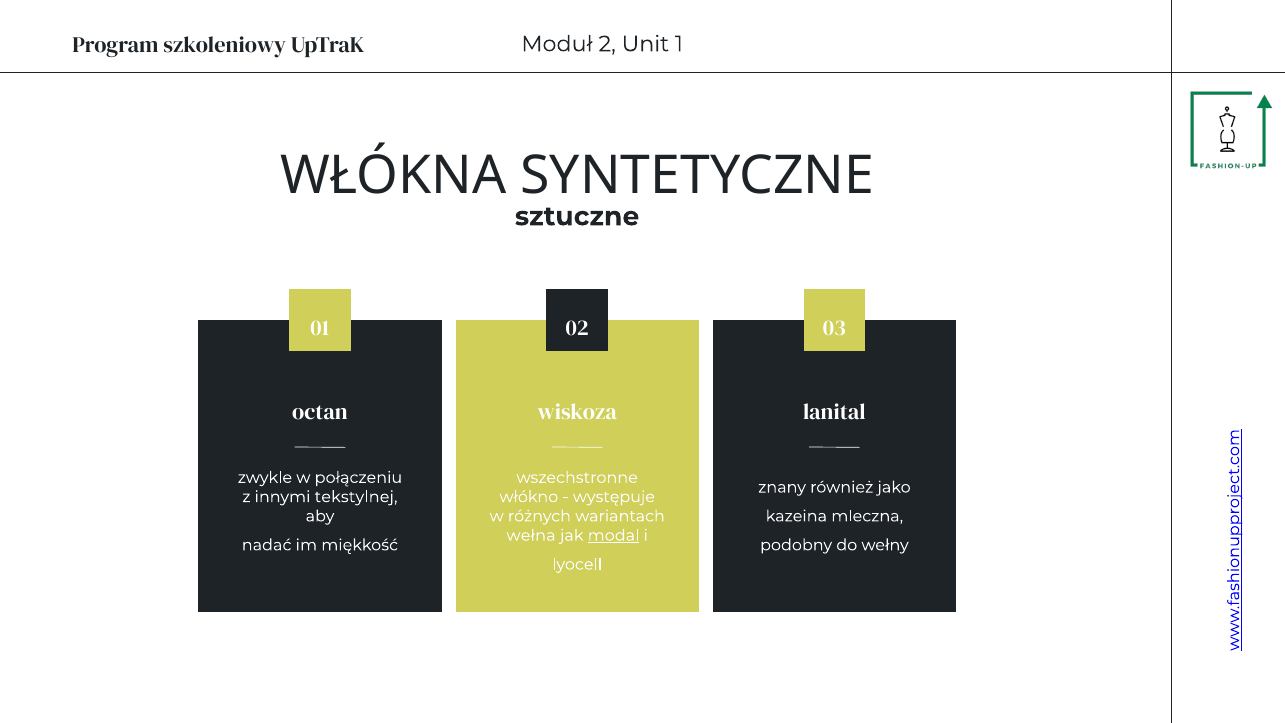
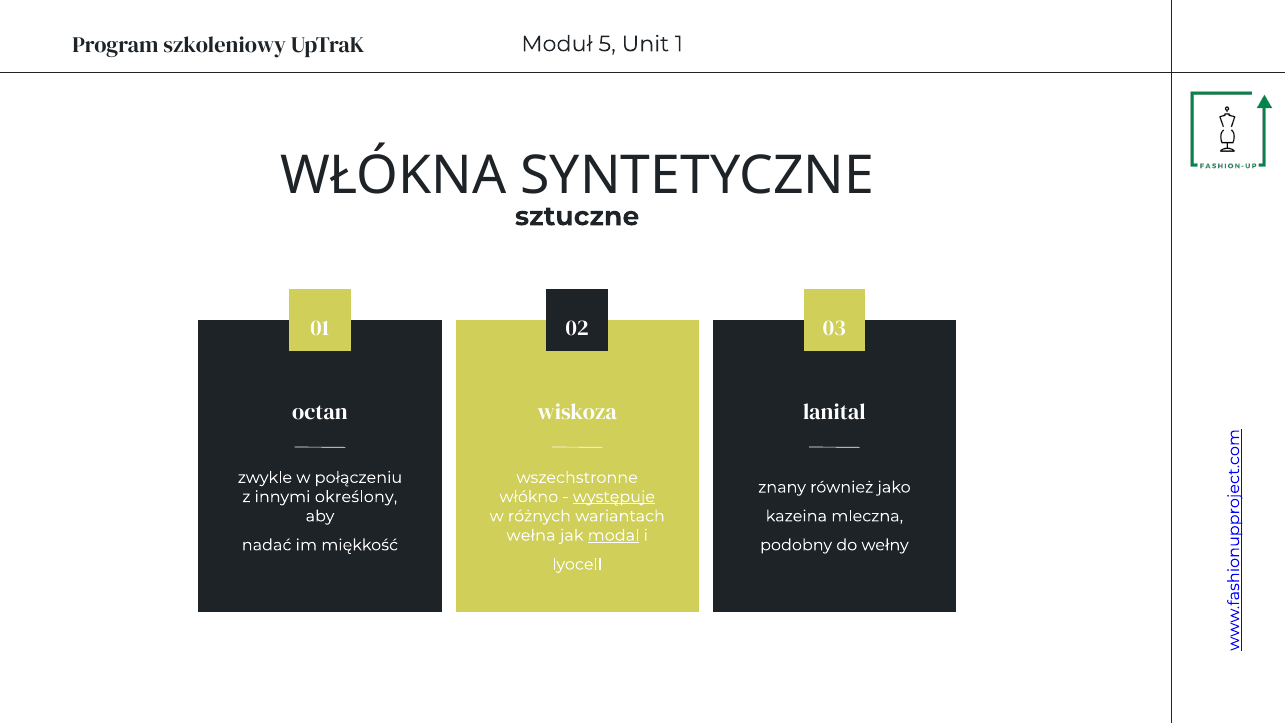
2: 2 -> 5 (607, 44)
tekstylnej: tekstylnej -> określony (356, 497)
występuje underline: none -> present (614, 497)
